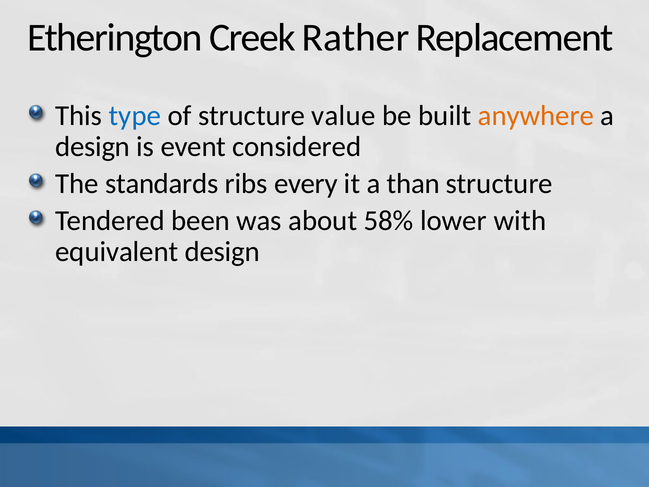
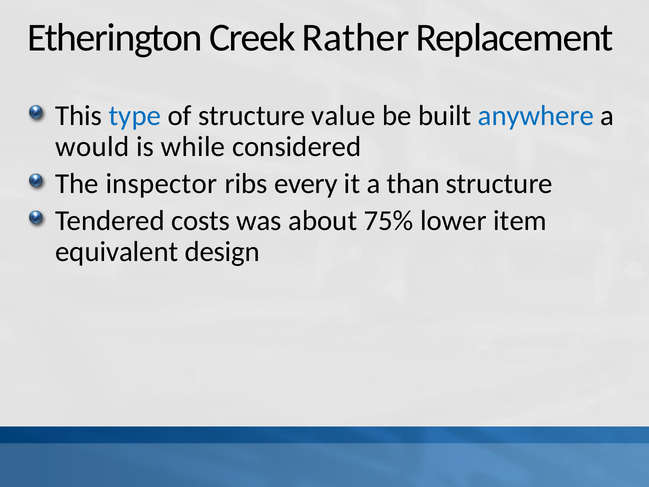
anywhere colour: orange -> blue (536, 116)
design: design -> would (92, 147)
event: event -> while (193, 147)
standards: standards -> inspector (161, 184)
been: been -> costs (201, 221)
58%: 58% -> 75% (389, 221)
with: with -> item (520, 221)
